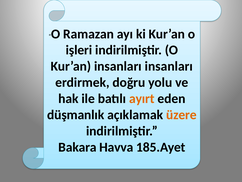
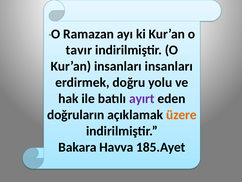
işleri: işleri -> tavır (79, 50)
ayırt colour: orange -> purple (142, 98)
düşmanlık: düşmanlık -> doğruların (76, 115)
